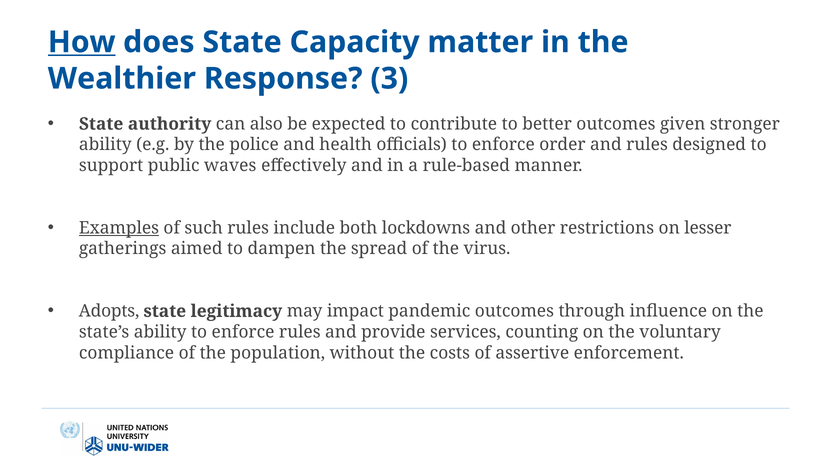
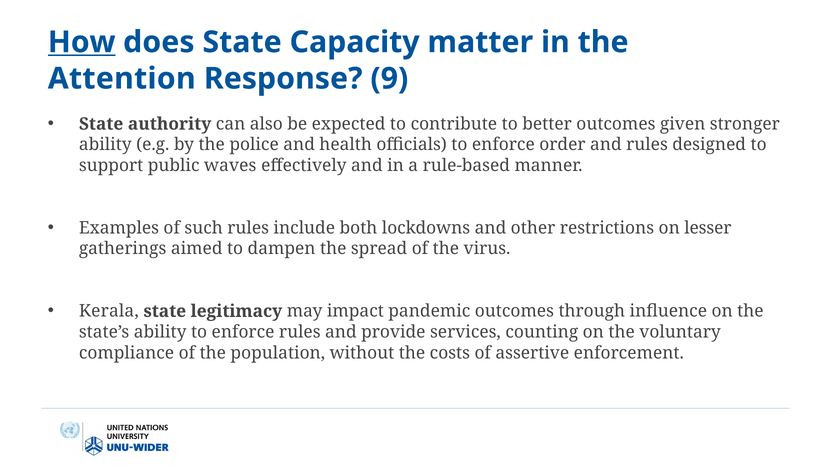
Wealthier: Wealthier -> Attention (122, 78)
3: 3 -> 9 (389, 78)
Examples underline: present -> none (119, 228)
Adopts: Adopts -> Kerala (109, 311)
